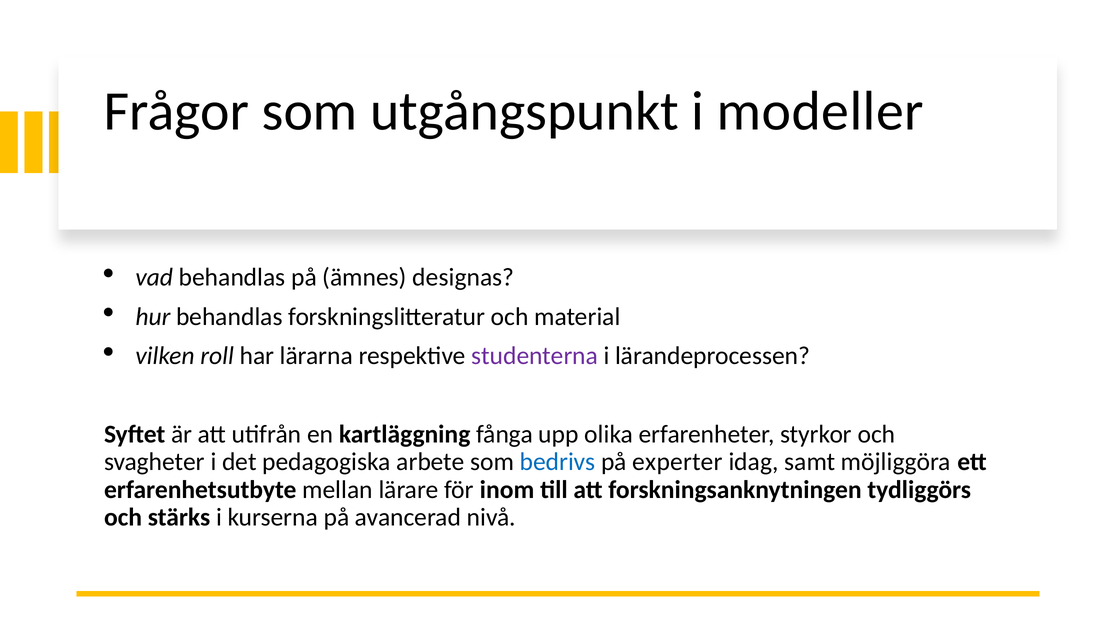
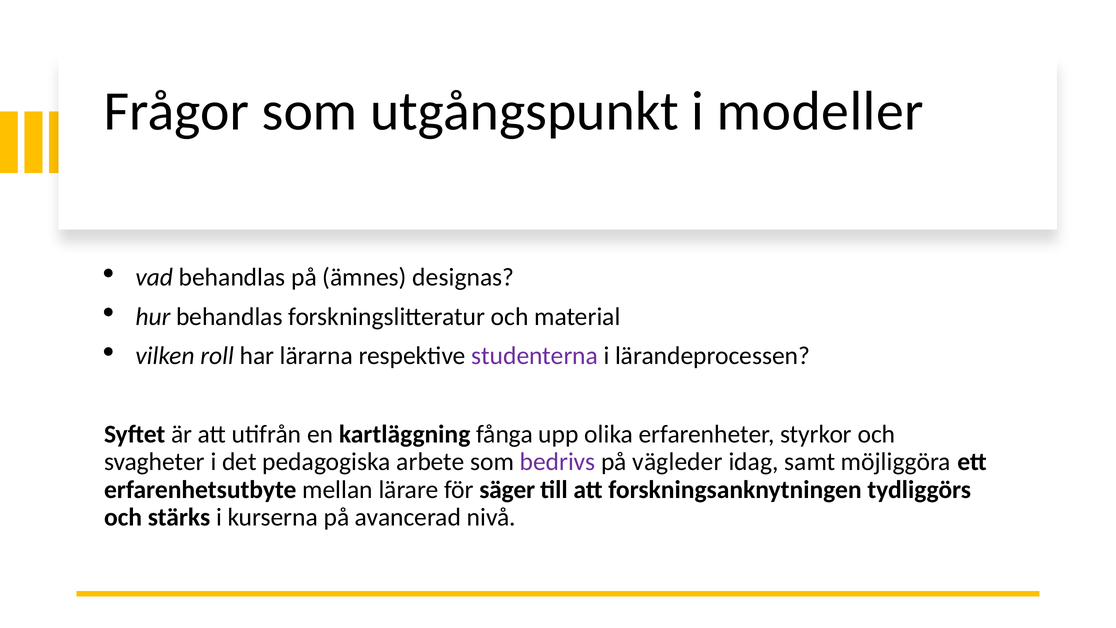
bedrivs colour: blue -> purple (558, 462)
experter: experter -> vägleder (678, 462)
inom: inom -> säger (507, 489)
